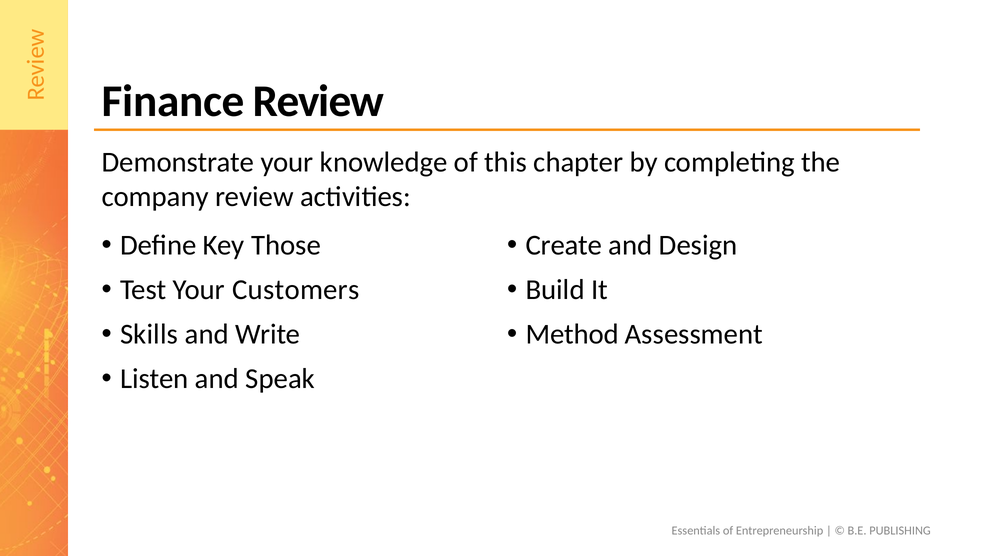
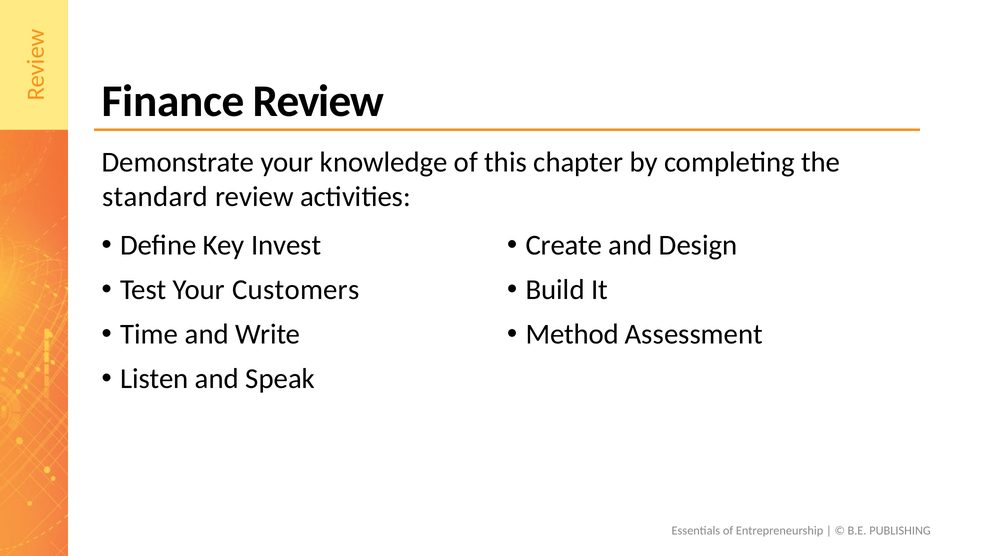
company: company -> standard (155, 197)
Those: Those -> Invest (286, 245)
Skills: Skills -> Time (149, 334)
